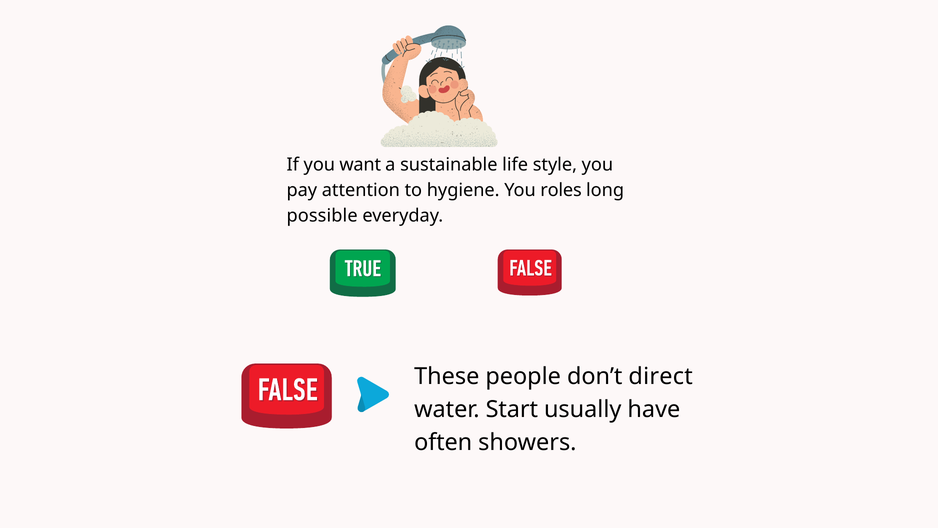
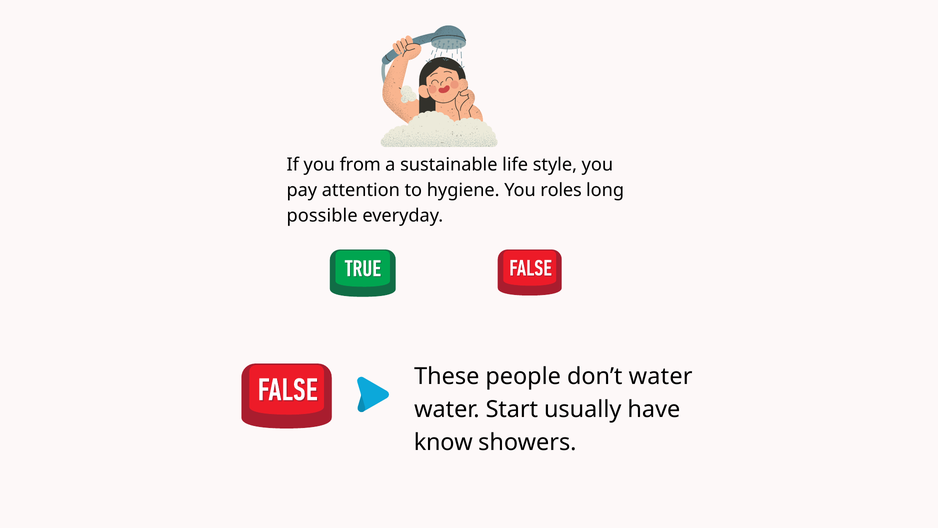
want: want -> from (360, 165)
don’t direct: direct -> water (661, 376)
often: often -> know (443, 442)
